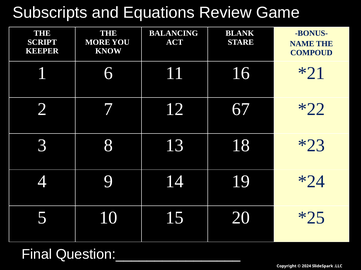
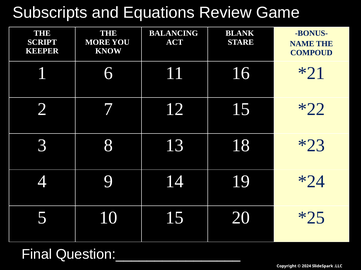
12 67: 67 -> 15 (241, 110)
